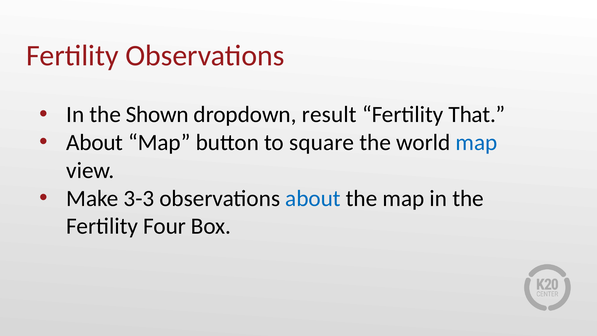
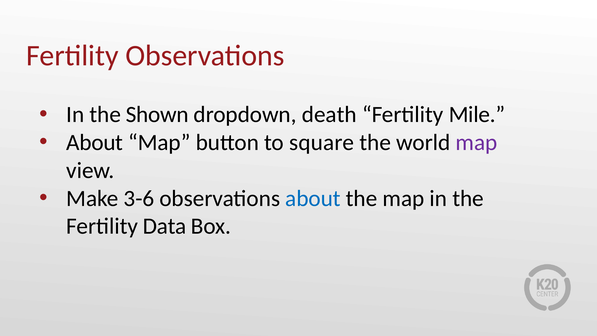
result: result -> death (329, 115)
That: That -> Mile (477, 115)
map colour: blue -> purple (477, 142)
3-3: 3-3 -> 3-6 (139, 198)
Four: Four -> Data (165, 226)
